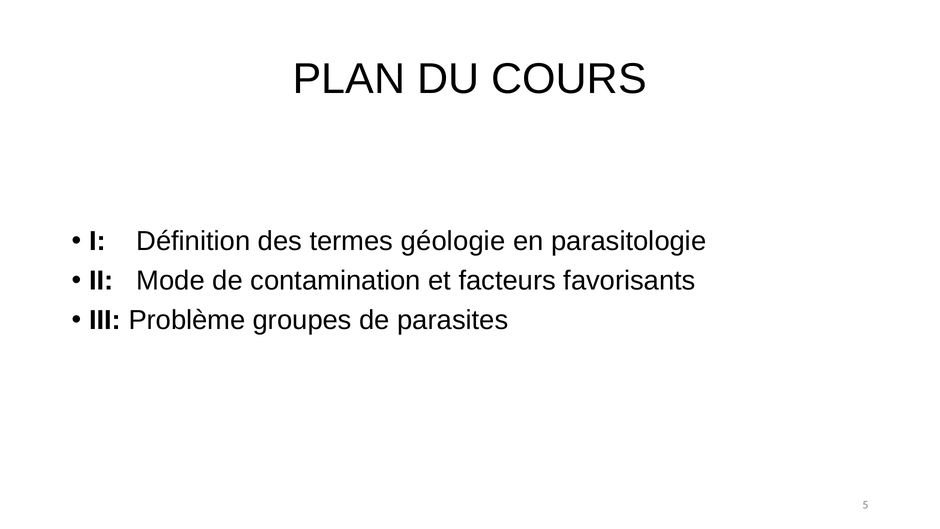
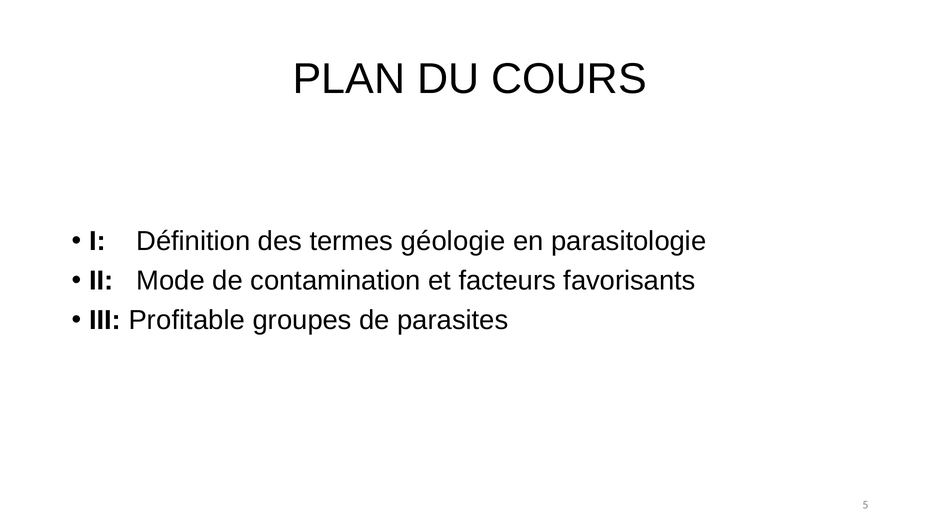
Problème: Problème -> Profitable (187, 320)
